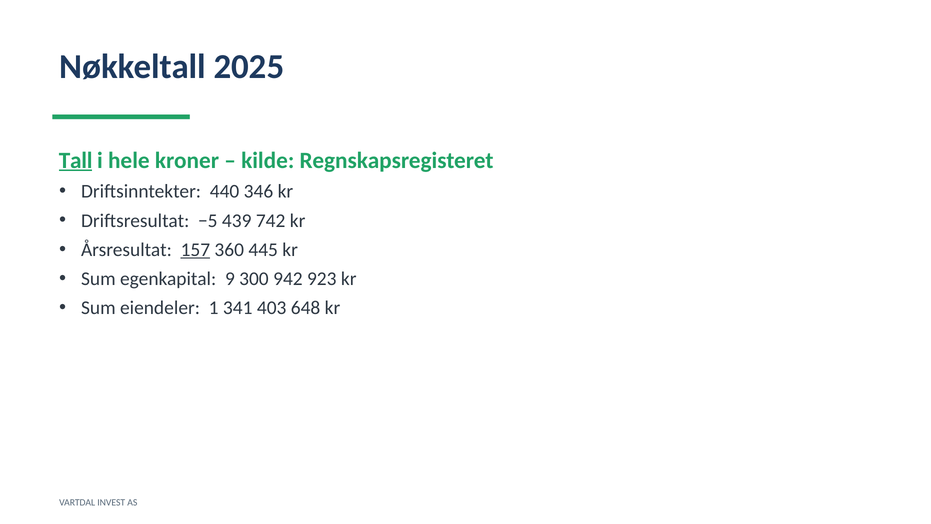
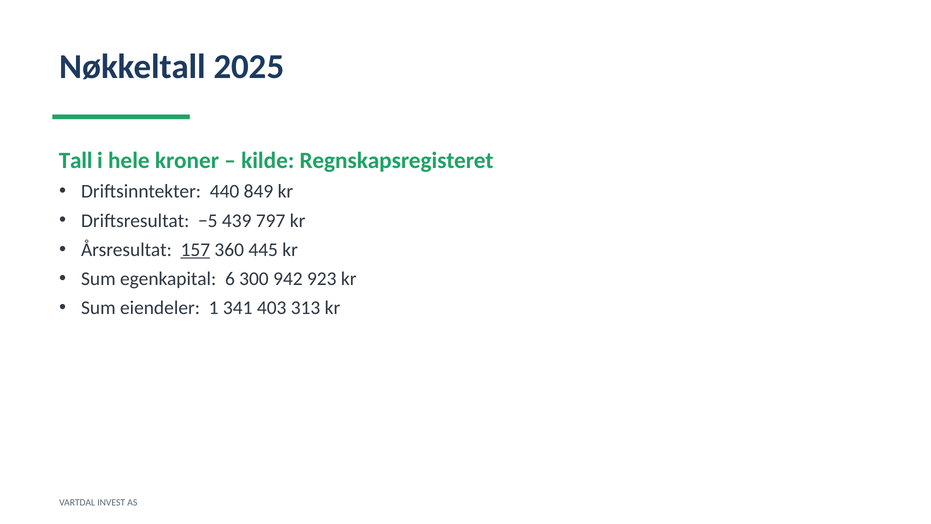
Tall underline: present -> none (76, 160)
346: 346 -> 849 (258, 191)
742: 742 -> 797 (271, 221)
9: 9 -> 6 (230, 279)
648: 648 -> 313 (306, 308)
